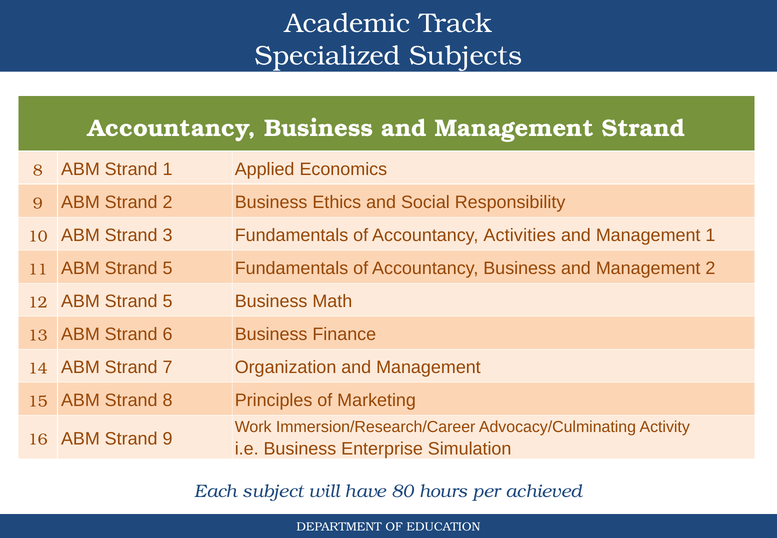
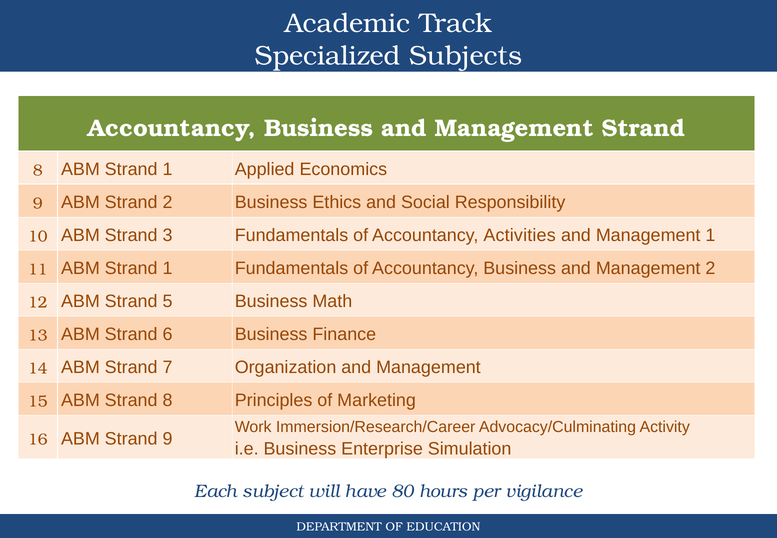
11 ABM Strand 5: 5 -> 1 (167, 268)
achieved: achieved -> vigilance (544, 491)
